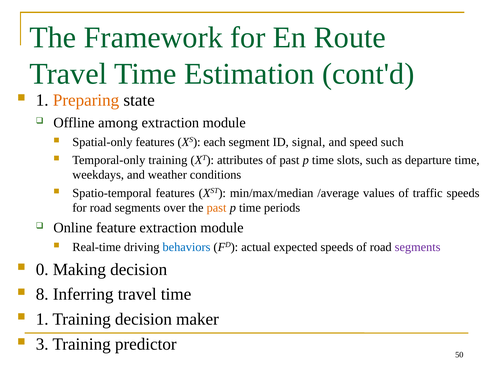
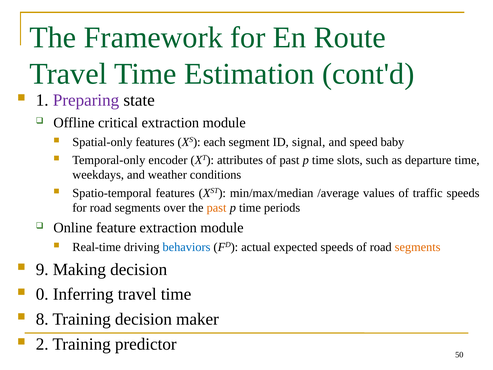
Preparing colour: orange -> purple (86, 100)
among: among -> critical (118, 123)
speed such: such -> baby (392, 142)
Temporal-only training: training -> encoder (168, 160)
segments colour: purple -> orange (418, 247)
0: 0 -> 9 (42, 269)
8: 8 -> 0 (42, 294)
1: 1 -> 8 (42, 319)
3: 3 -> 2 (42, 344)
